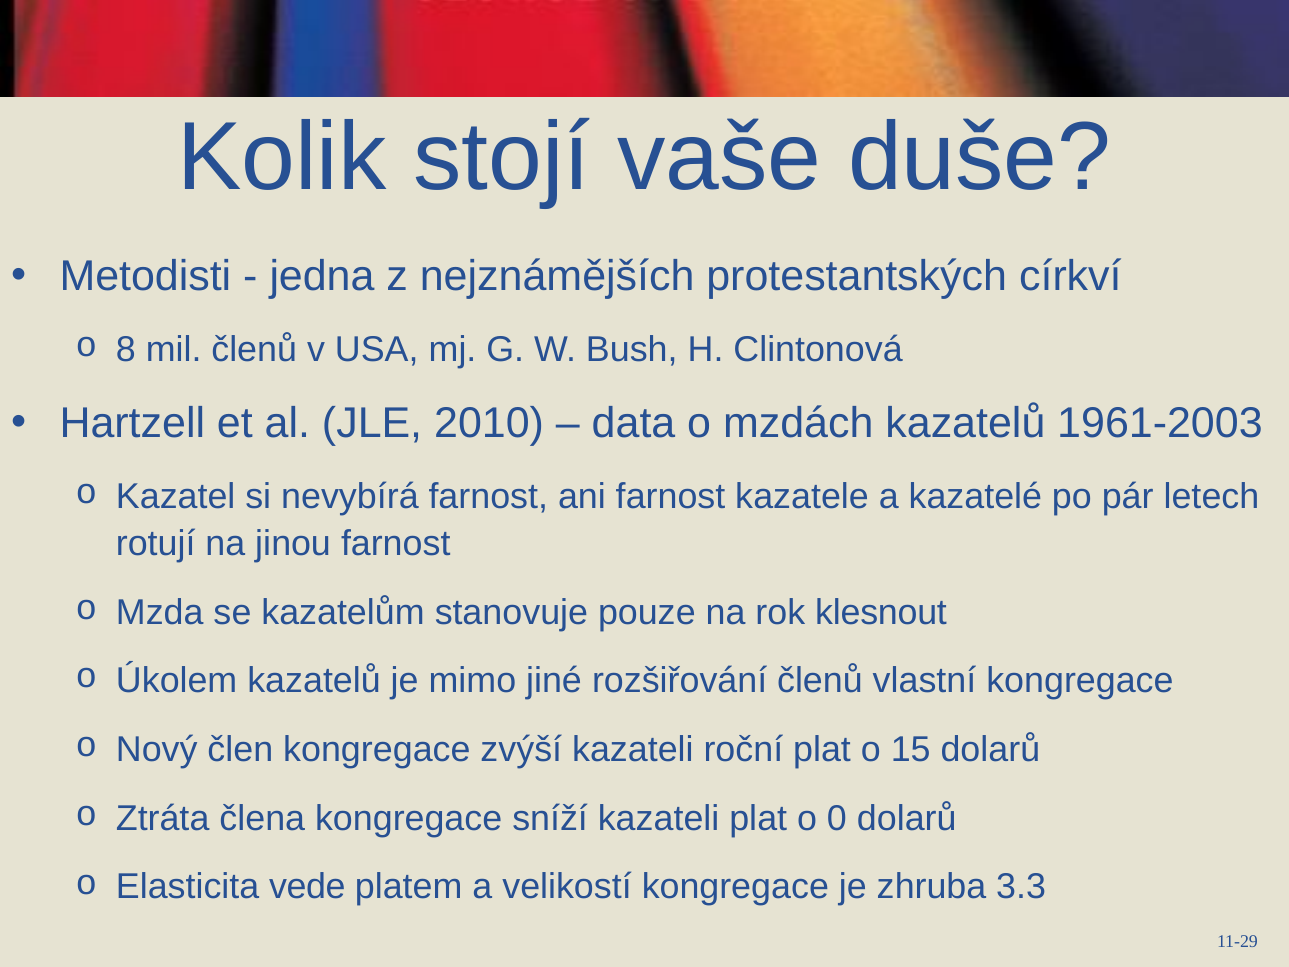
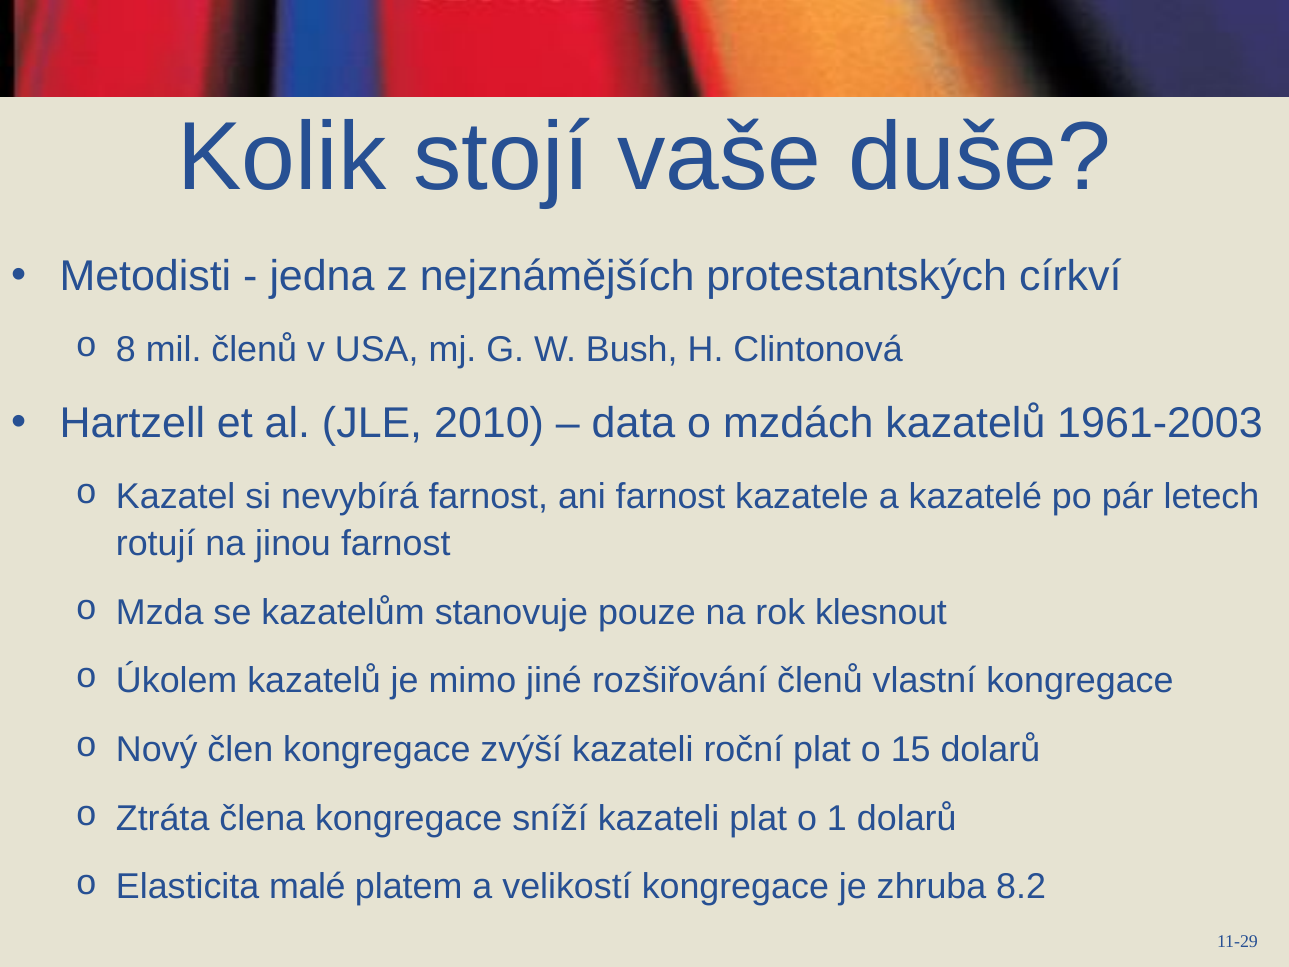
0: 0 -> 1 (837, 818)
vede: vede -> malé (307, 887)
3.3: 3.3 -> 8.2 (1021, 887)
